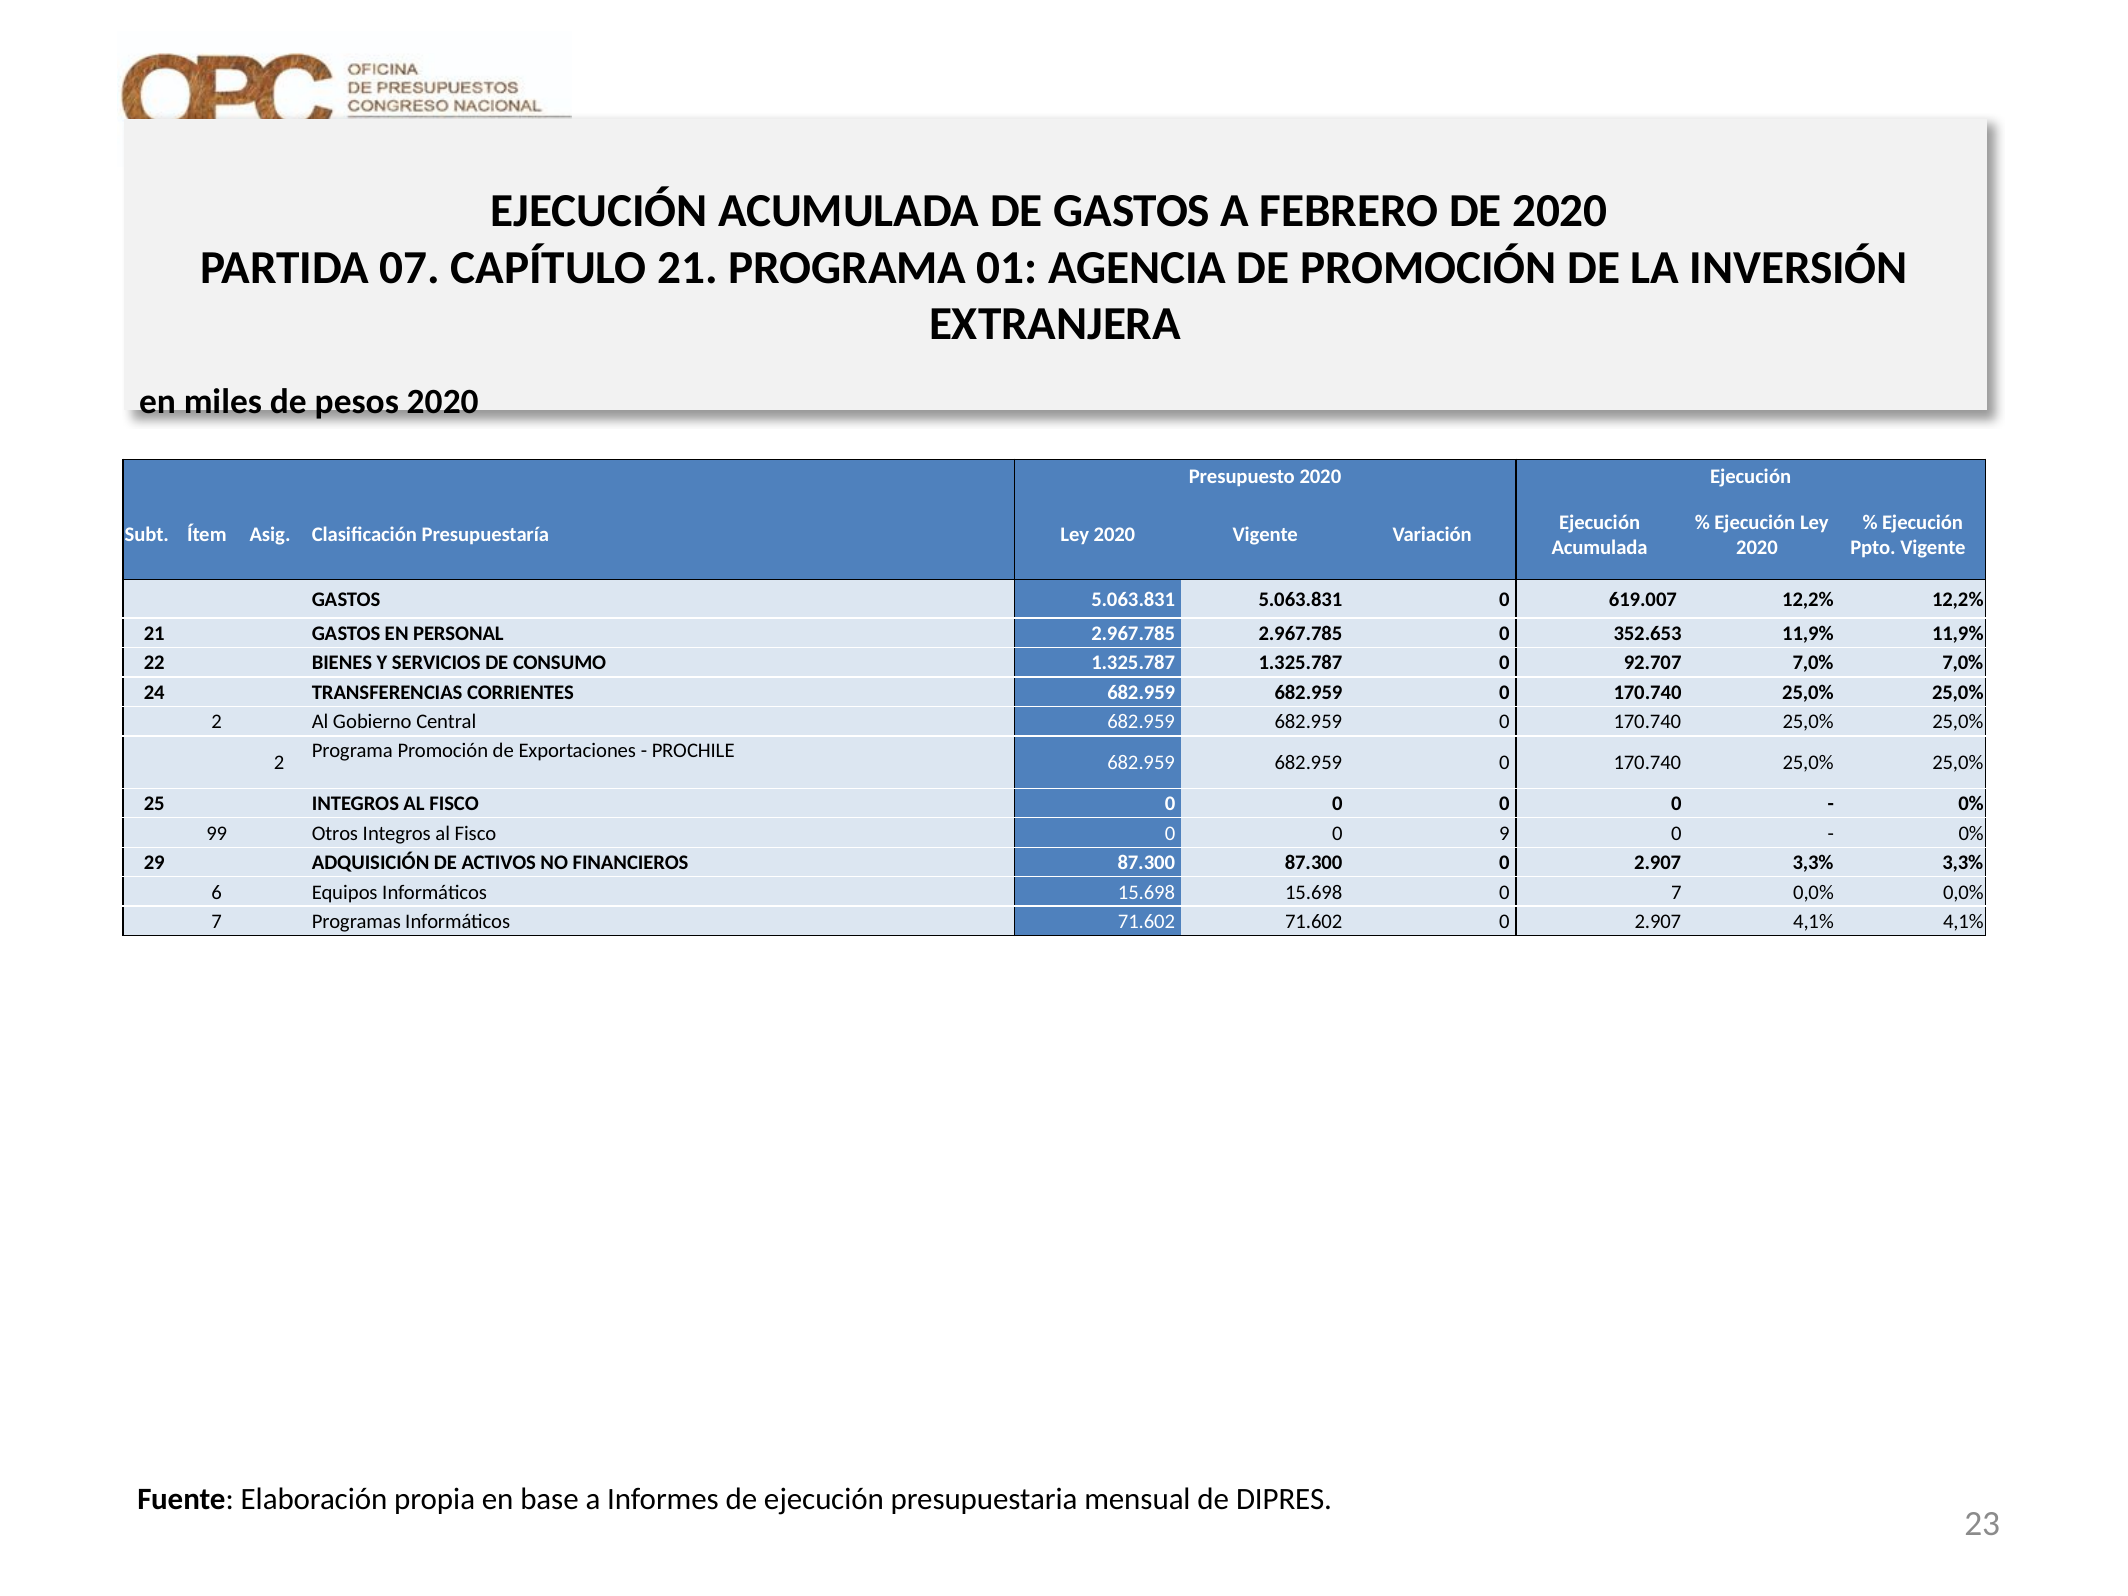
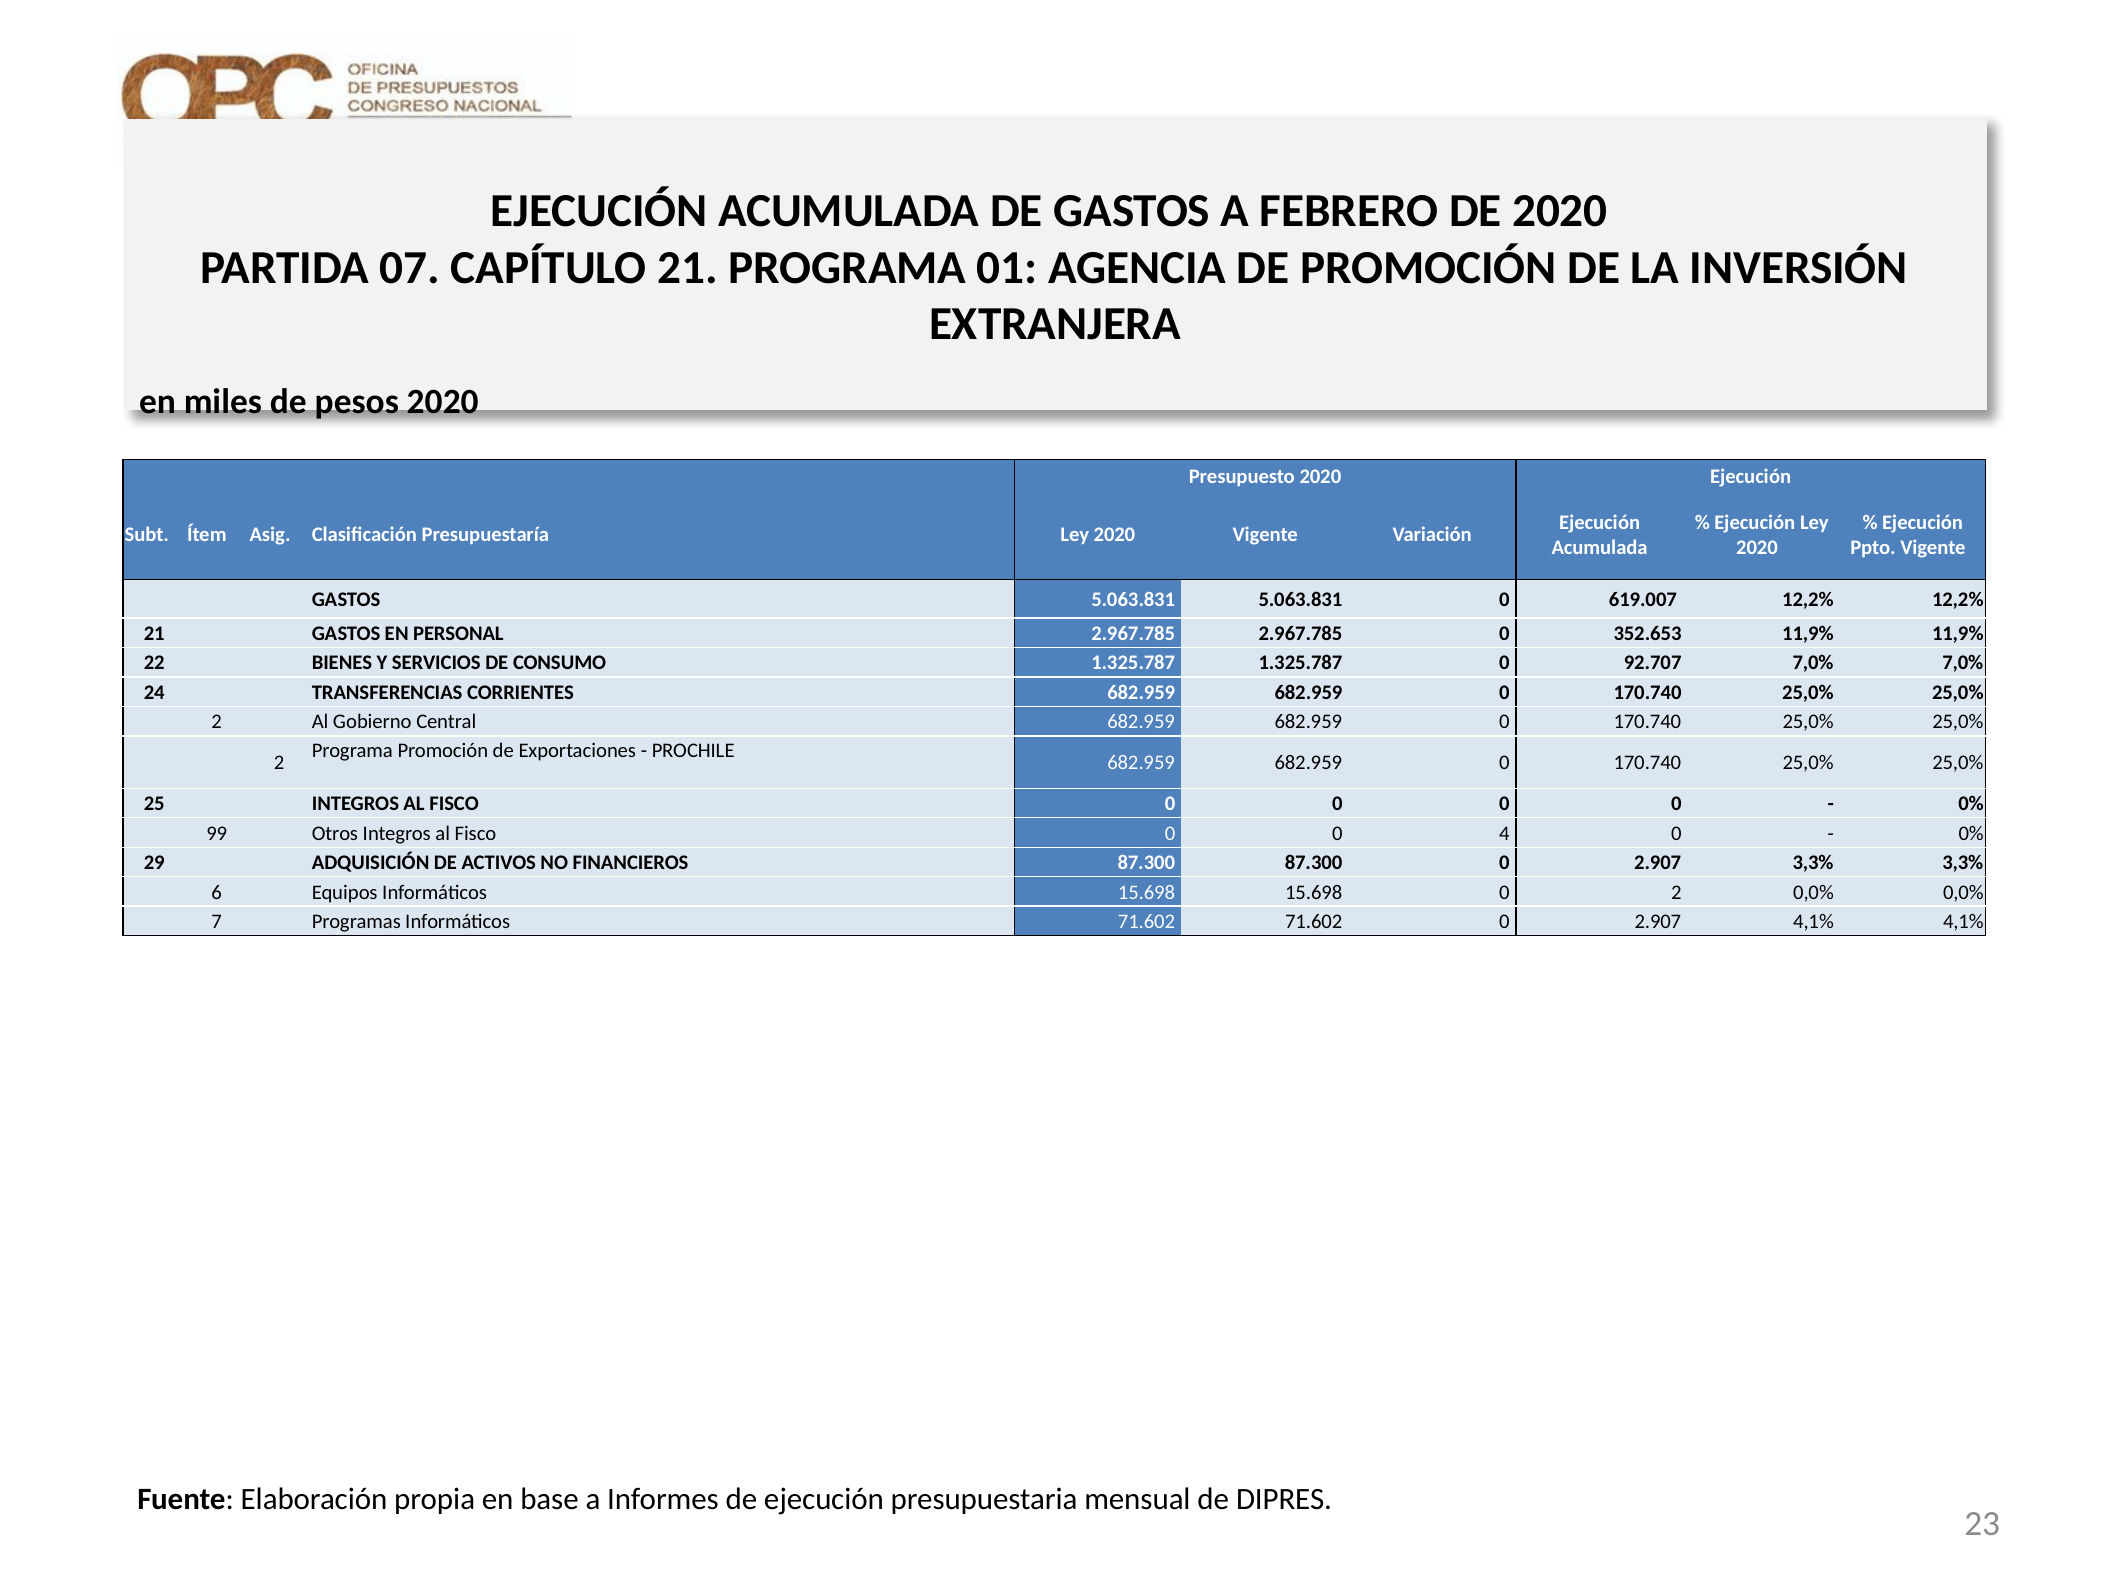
9: 9 -> 4 (1504, 833)
0 7: 7 -> 2 (1676, 892)
